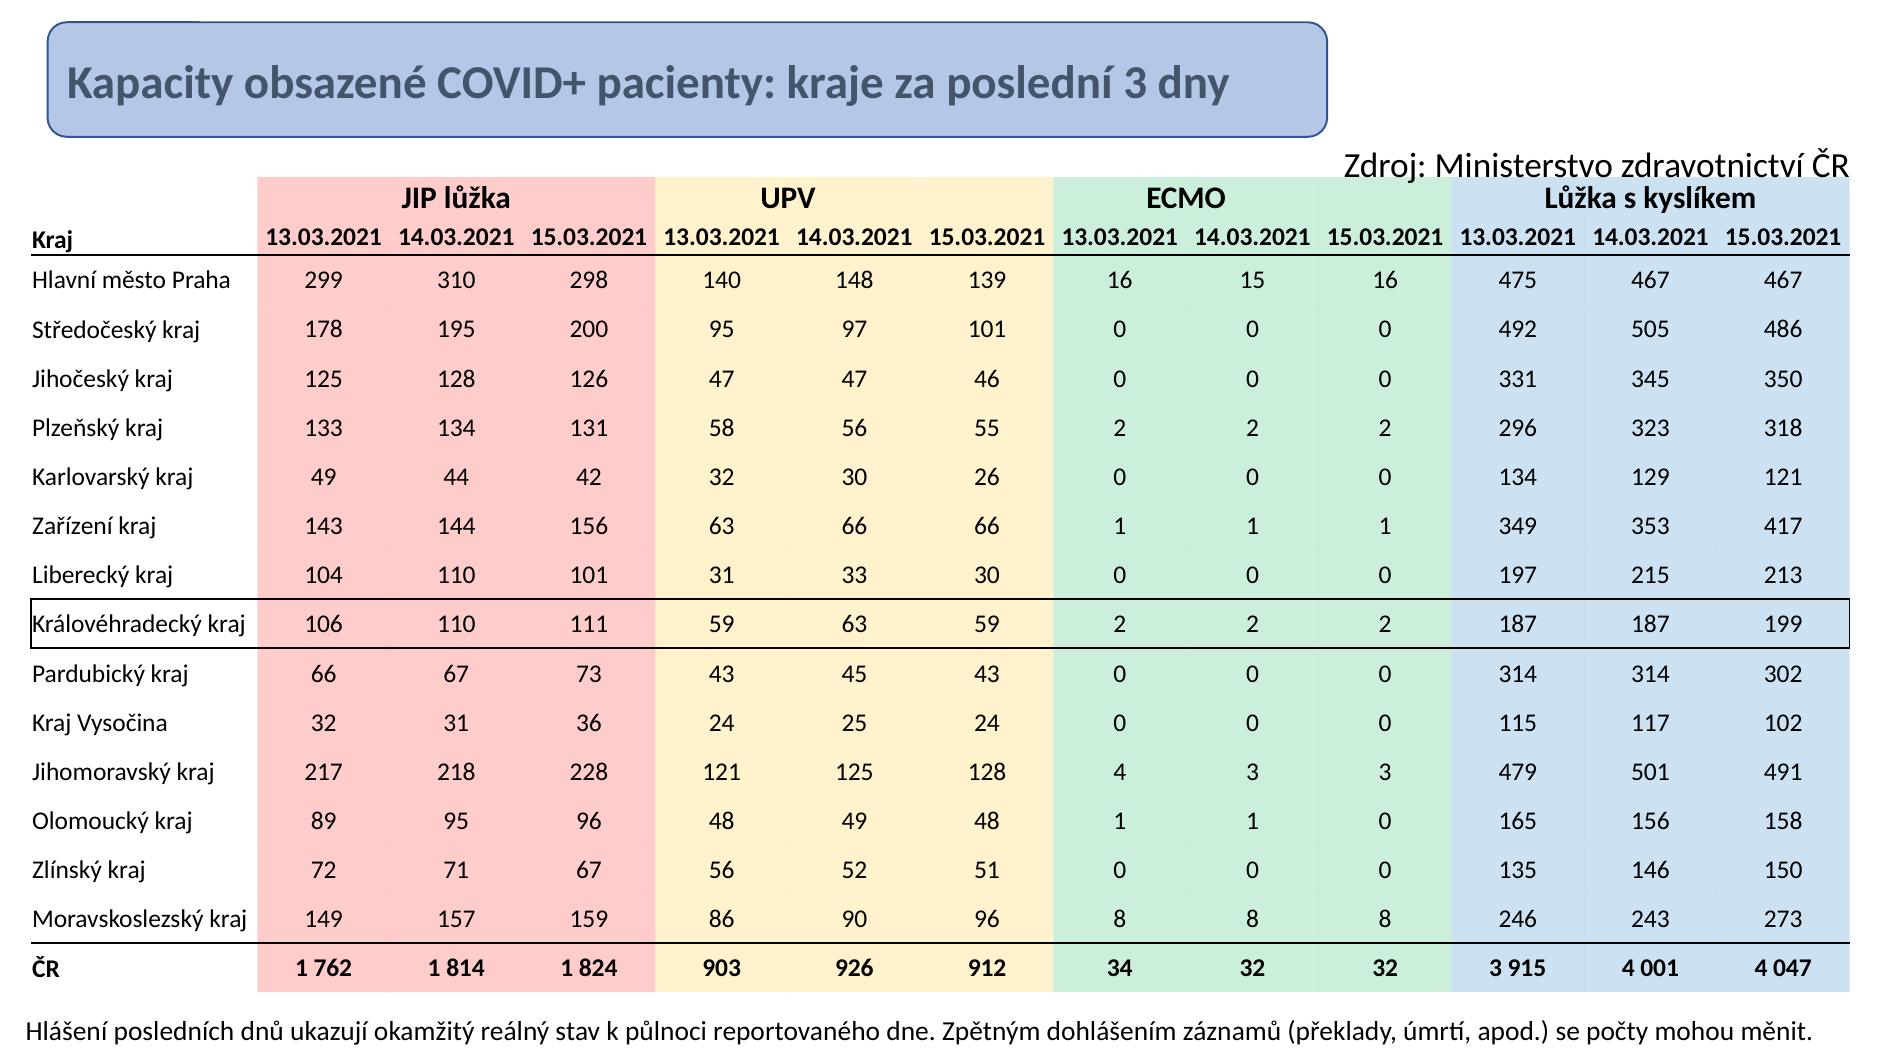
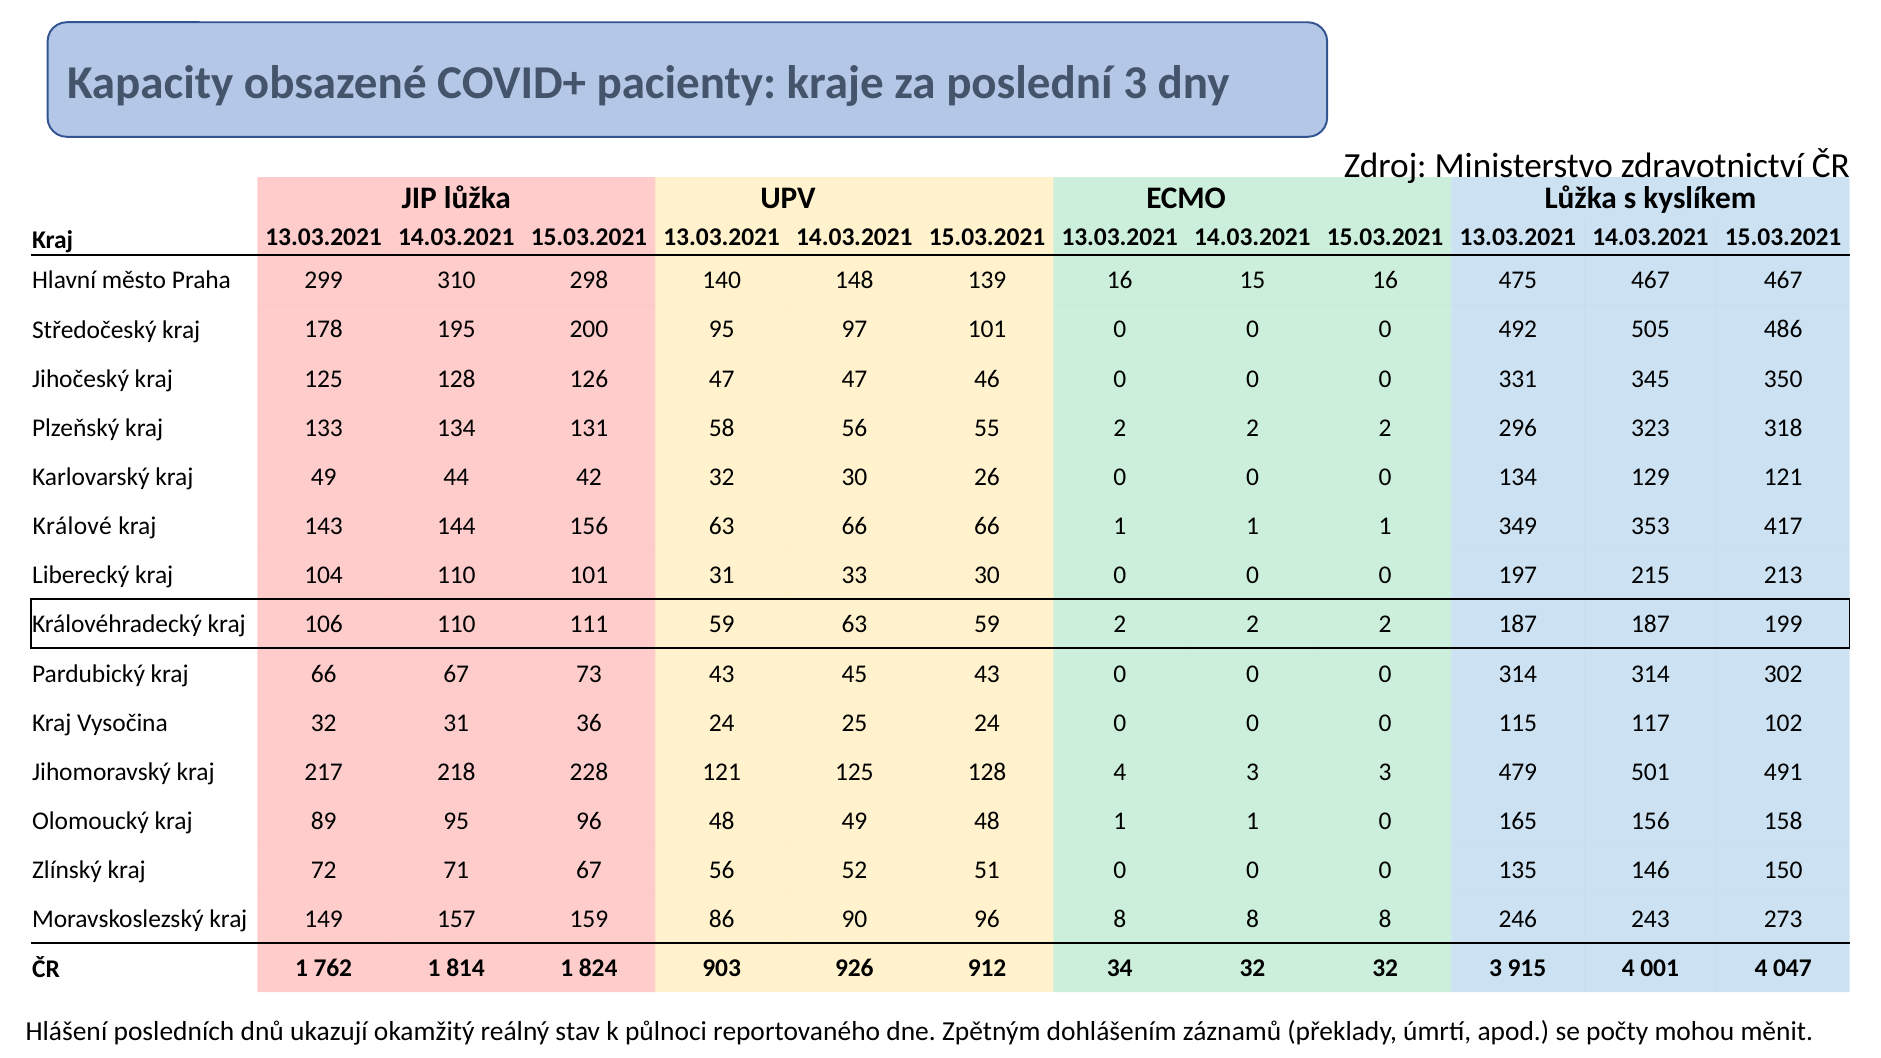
Zařízení: Zařízení -> Králové (72, 526)
